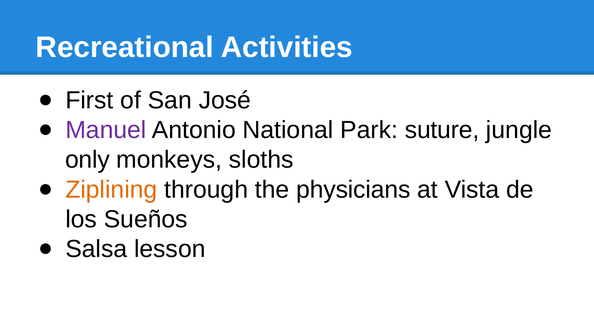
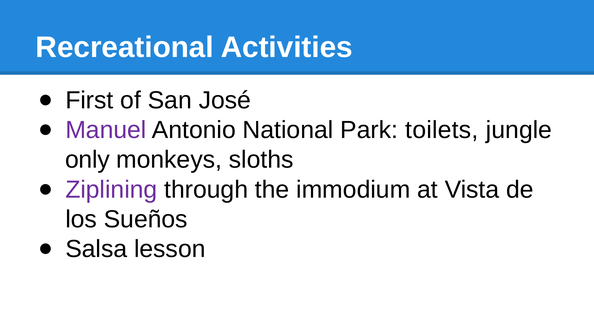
suture: suture -> toilets (442, 130)
Ziplining colour: orange -> purple (111, 190)
physicians: physicians -> immodium (353, 190)
